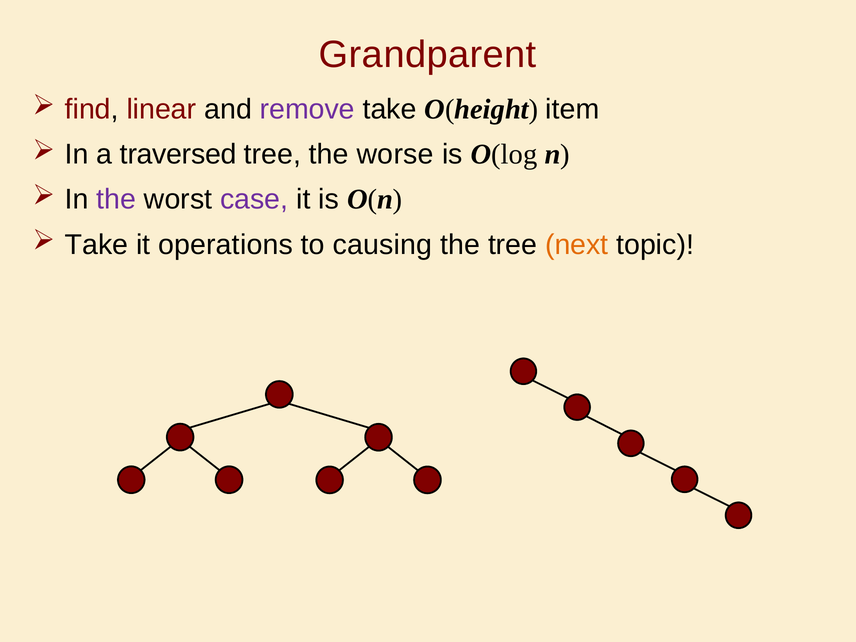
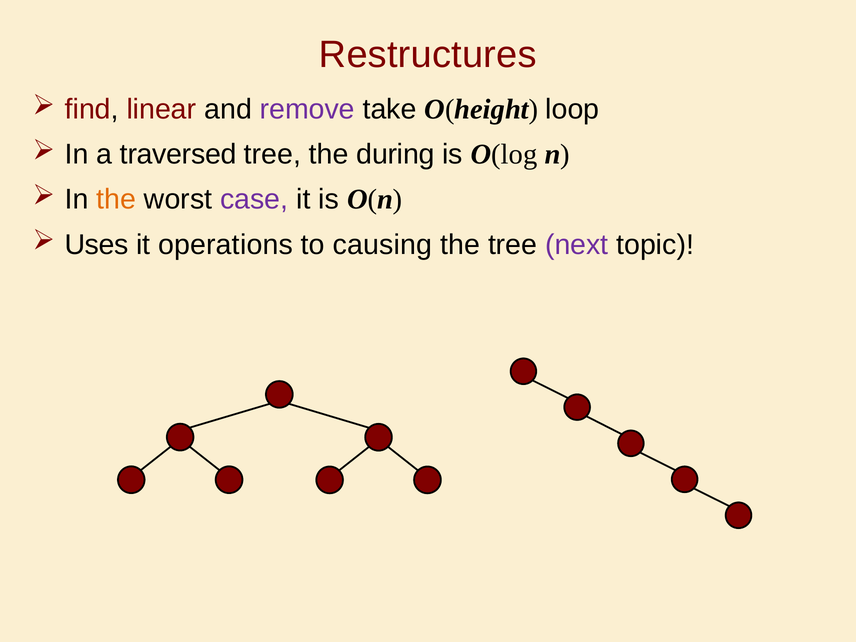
Grandparent: Grandparent -> Restructures (428, 55)
item: item -> loop (572, 109)
worse: worse -> during (395, 154)
the colour: purple -> orange (116, 200)
Take: Take -> Uses (97, 245)
next colour: orange -> purple (577, 245)
